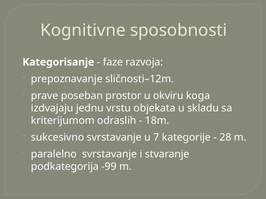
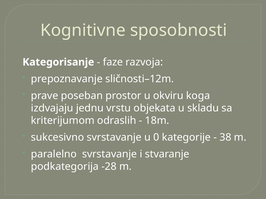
7: 7 -> 0 (156, 138)
28: 28 -> 38 (225, 138)
-99: -99 -> -28 (109, 167)
